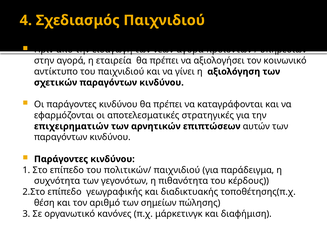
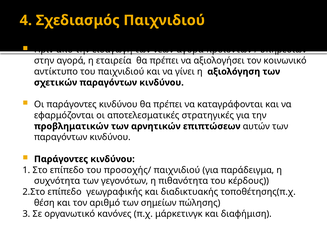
επιχειρηματιών: επιχειρηματιών -> προβληματικών (71, 126)
πολιτικών/: πολιτικών/ -> προσοχής/ (128, 170)
